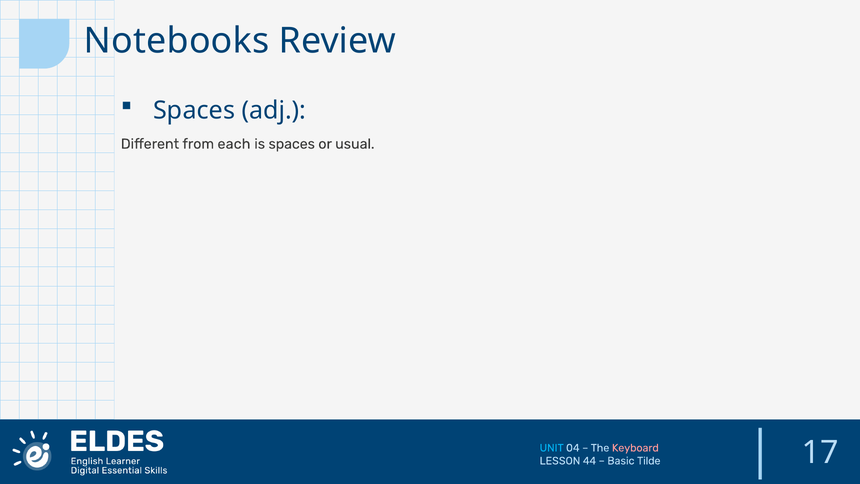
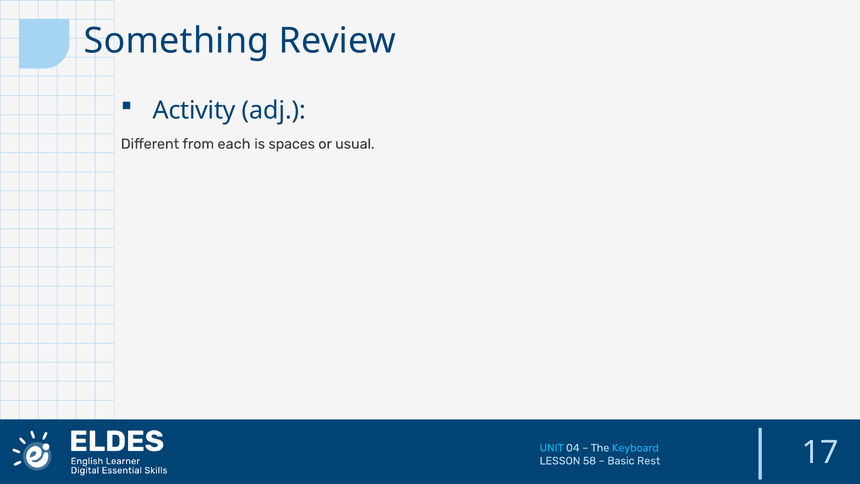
Notebooks: Notebooks -> Something (177, 41)
Spaces: Spaces -> Activity (194, 110)
Keyboard colour: pink -> light blue (635, 448)
44: 44 -> 58 (589, 461)
Tilde: Tilde -> Rest (649, 461)
